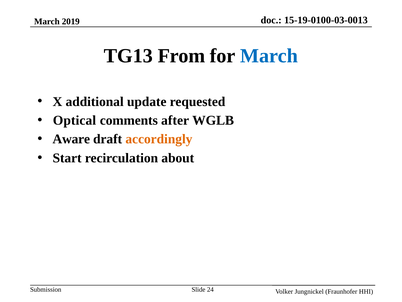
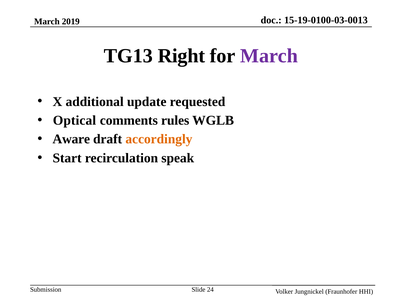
From: From -> Right (182, 56)
March colour: blue -> purple (269, 56)
after: after -> rules (175, 120)
about: about -> speak (178, 158)
